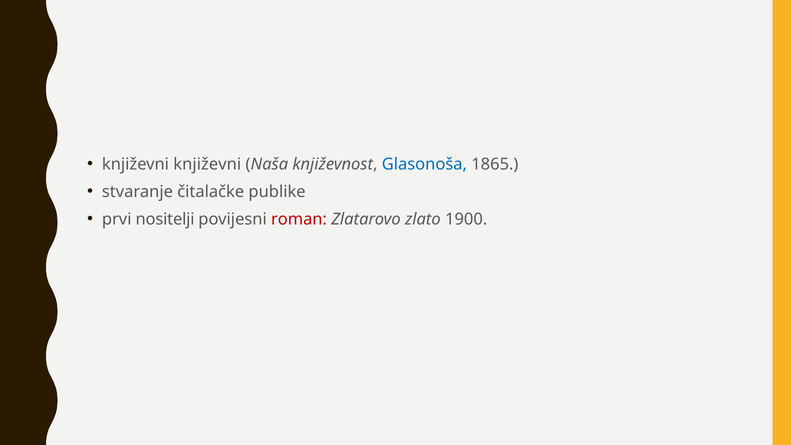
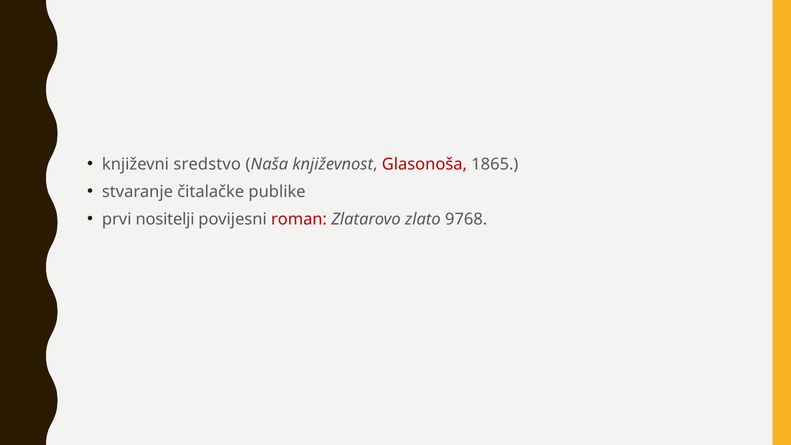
književni književni: književni -> sredstvo (207, 164)
Glasonoša colour: blue -> red (424, 164)
1900: 1900 -> 9768 (466, 219)
